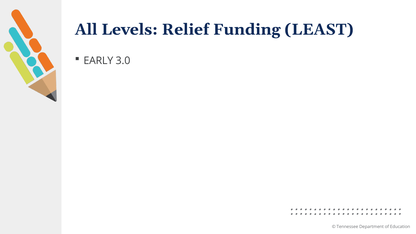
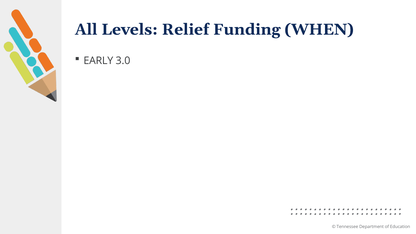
LEAST: LEAST -> WHEN (319, 29)
